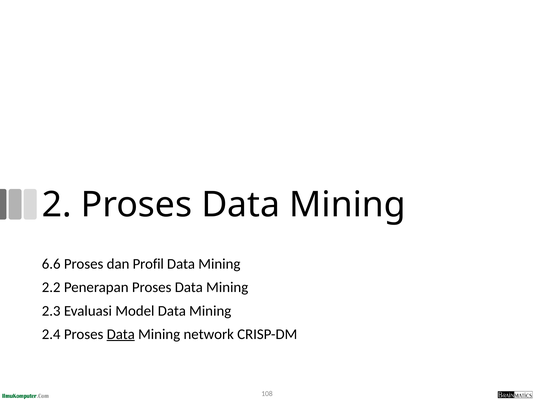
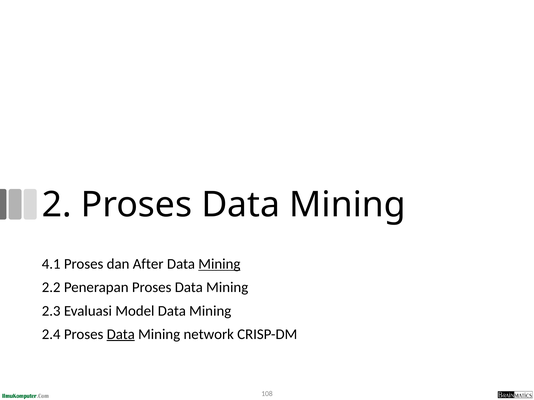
6.6: 6.6 -> 4.1 (51, 264)
Profil: Profil -> After (148, 264)
Mining underline: none -> present (219, 264)
